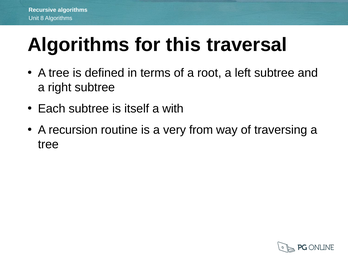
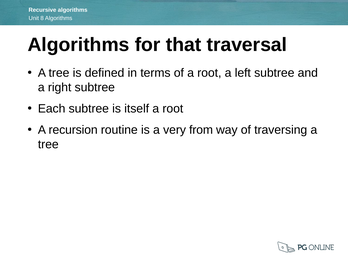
this: this -> that (184, 45)
itself a with: with -> root (173, 109)
